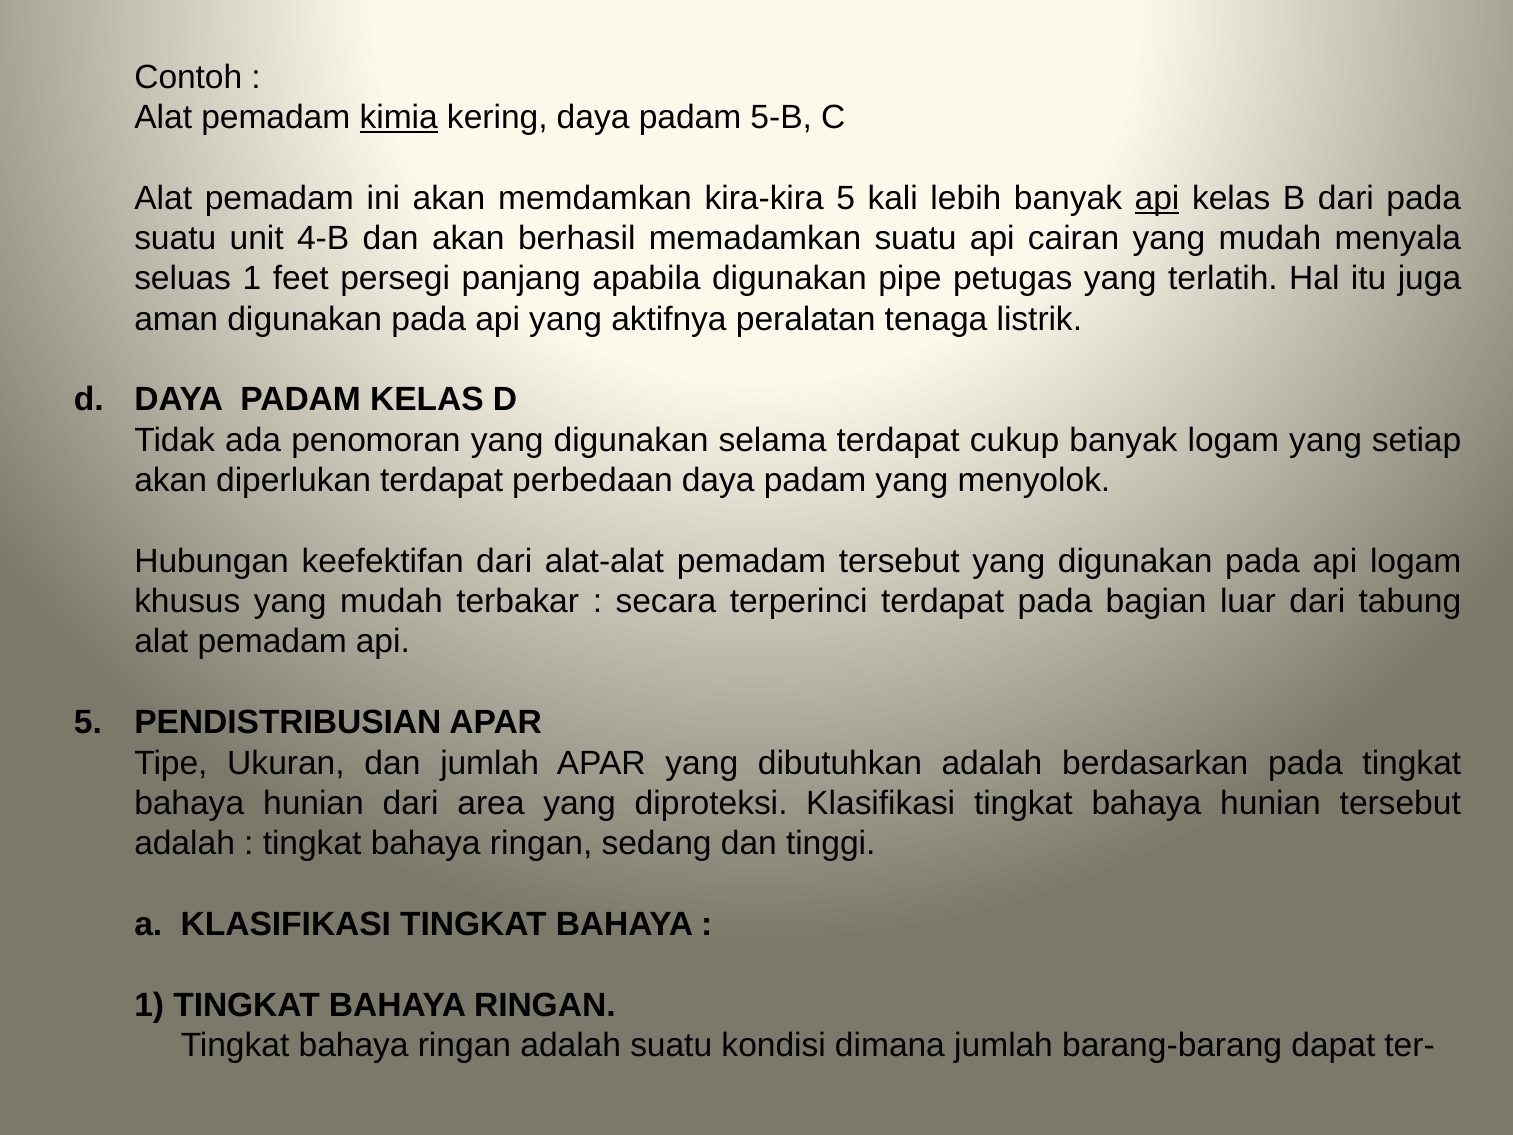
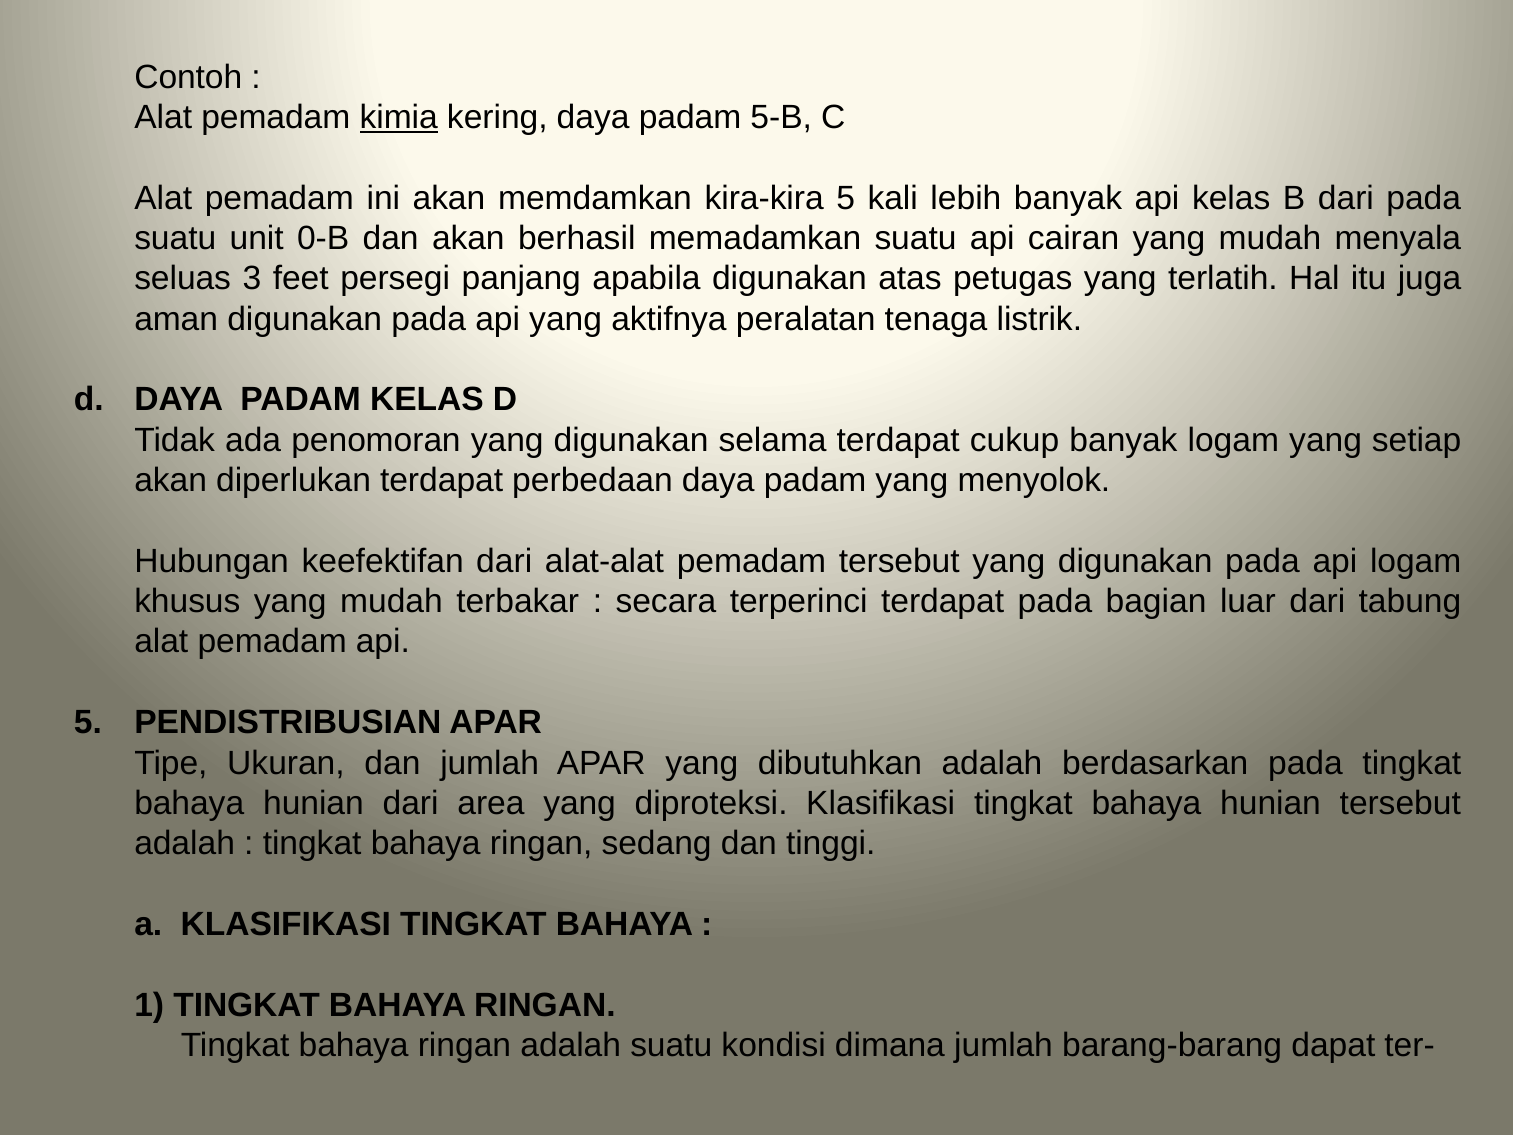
api underline: present -> none (1157, 198)
4-B: 4-B -> 0-B (323, 238)
seluas 1: 1 -> 3 (252, 279)
pipe: pipe -> atas (910, 279)
